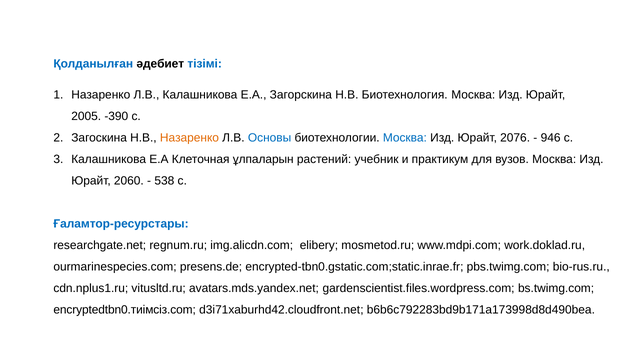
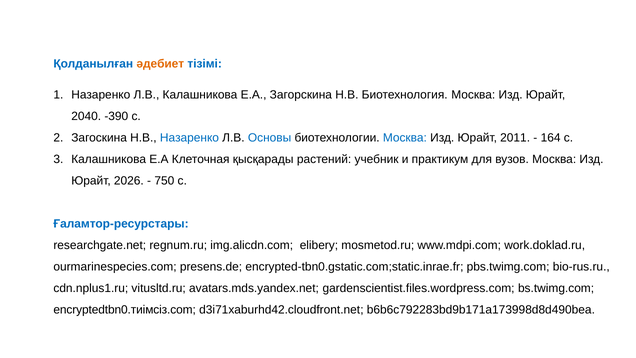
әдебиет colour: black -> orange (160, 64)
2005: 2005 -> 2040 (86, 116)
Назаренко colour: orange -> blue (189, 138)
2076: 2076 -> 2011 (515, 138)
946: 946 -> 164 (551, 138)
ұлпаларын: ұлпаларын -> қысқарады (263, 159)
2060: 2060 -> 2026 (129, 181)
538: 538 -> 750 (164, 181)
